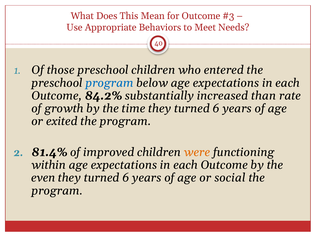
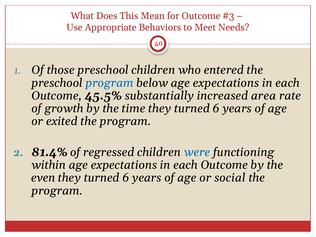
84.2%: 84.2% -> 45.5% (103, 96)
than: than -> area (264, 96)
improved: improved -> regressed (109, 152)
were colour: orange -> blue (197, 152)
